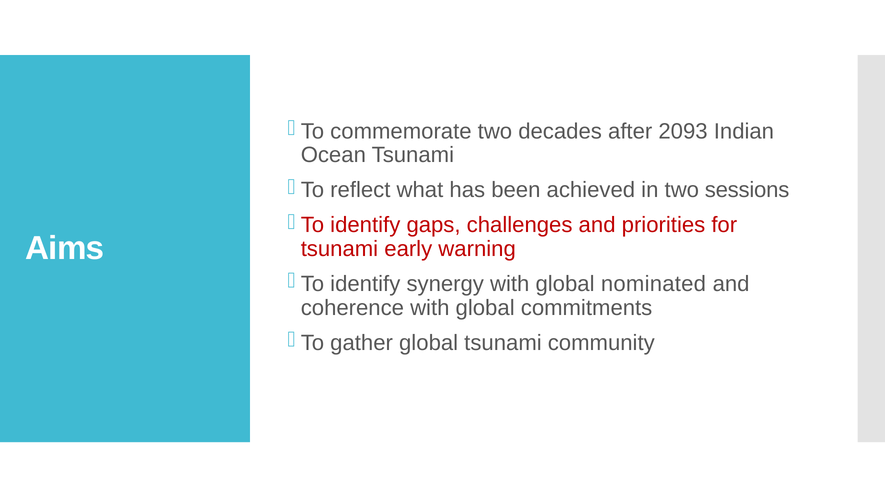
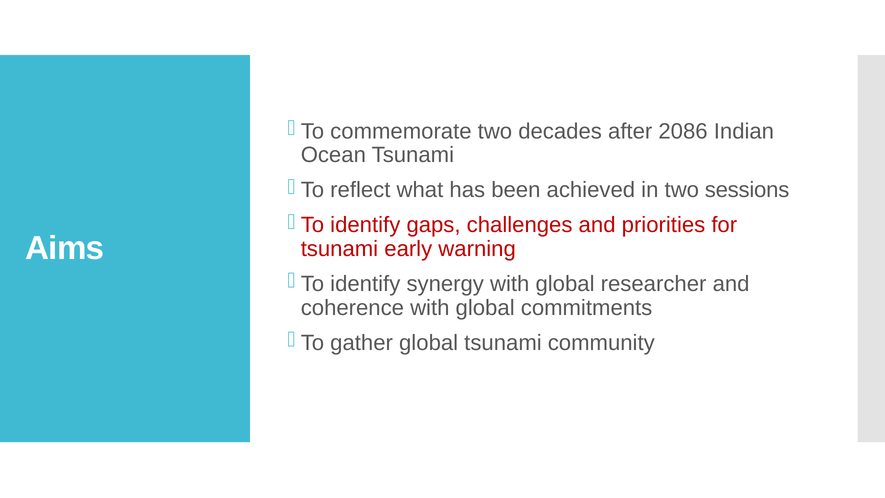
2093: 2093 -> 2086 (683, 131)
nominated: nominated -> researcher (654, 284)
